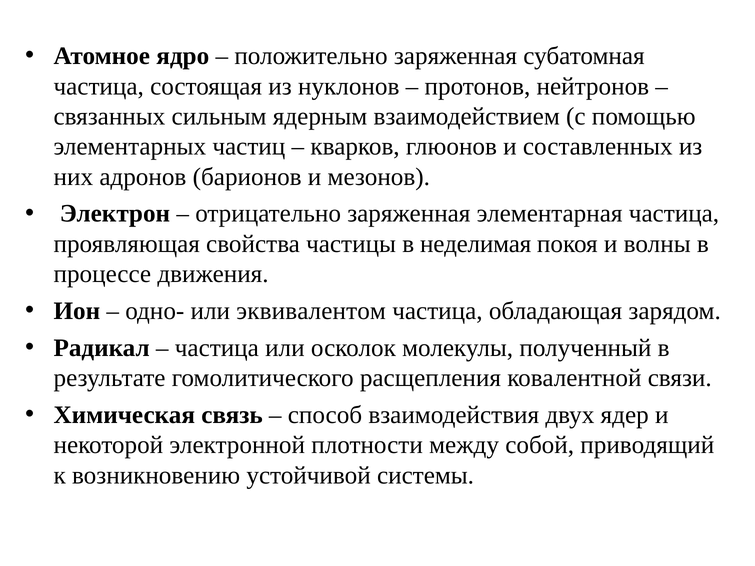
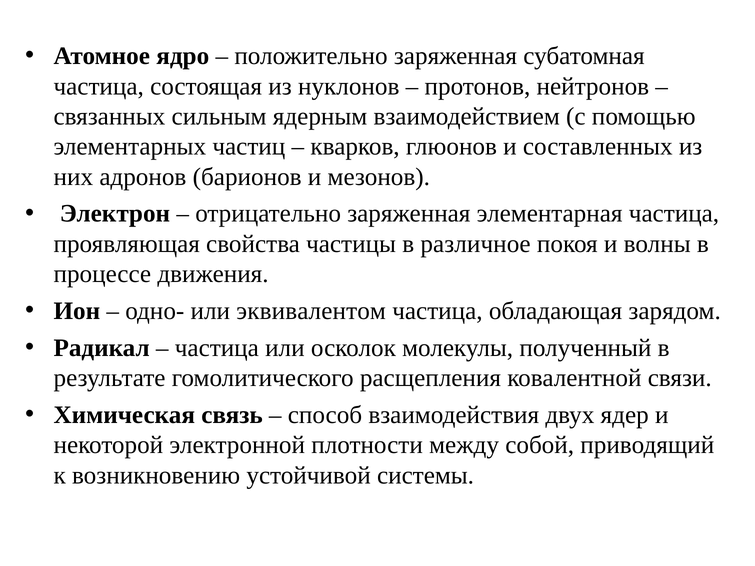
неделимая: неделимая -> различное (475, 244)
